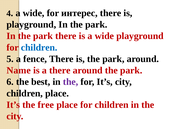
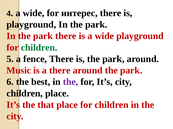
children colour: blue -> green (39, 48)
Name: Name -> Music (19, 71)
free: free -> that (46, 105)
